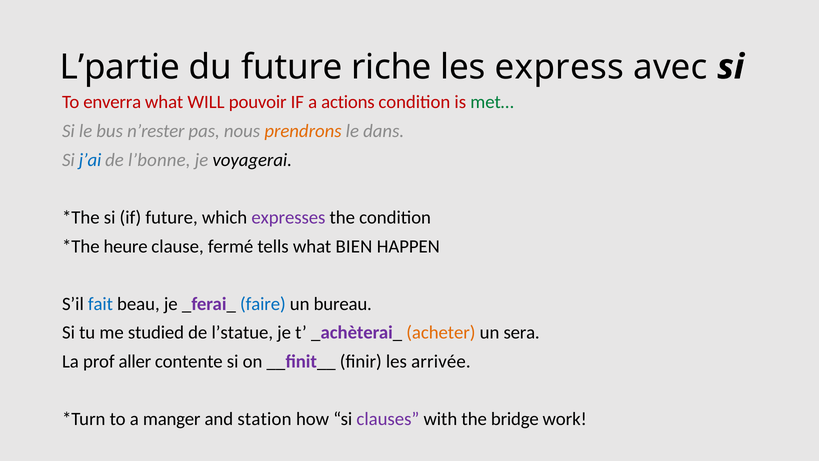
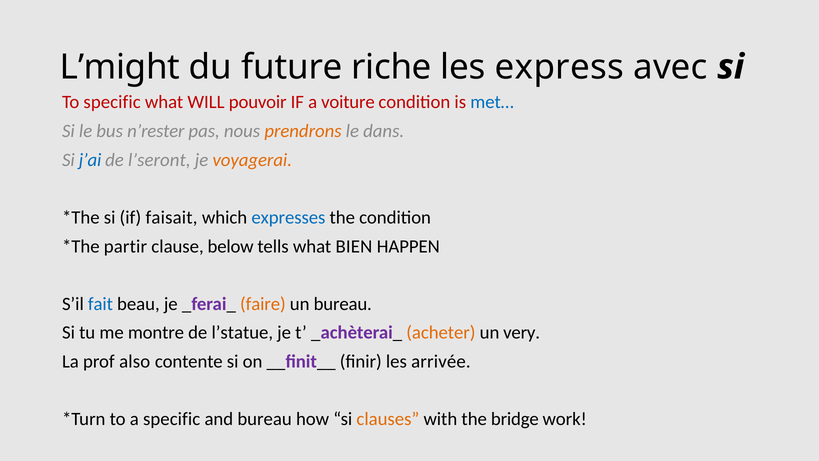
L’partie: L’partie -> L’might (120, 67)
To enverra: enverra -> specific (112, 102)
actions: actions -> voiture (348, 102)
met… colour: green -> blue (492, 102)
l’bonne: l’bonne -> l’seront (159, 160)
voyagerai colour: black -> orange (252, 160)
if future: future -> faisait (172, 217)
expresses colour: purple -> blue (288, 217)
heure: heure -> partir (125, 246)
fermé: fermé -> below (231, 246)
faire colour: blue -> orange (263, 304)
studied: studied -> montre (156, 333)
sera: sera -> very (522, 333)
aller: aller -> also (135, 361)
a manger: manger -> specific (172, 419)
and station: station -> bureau (265, 419)
clauses colour: purple -> orange (388, 419)
